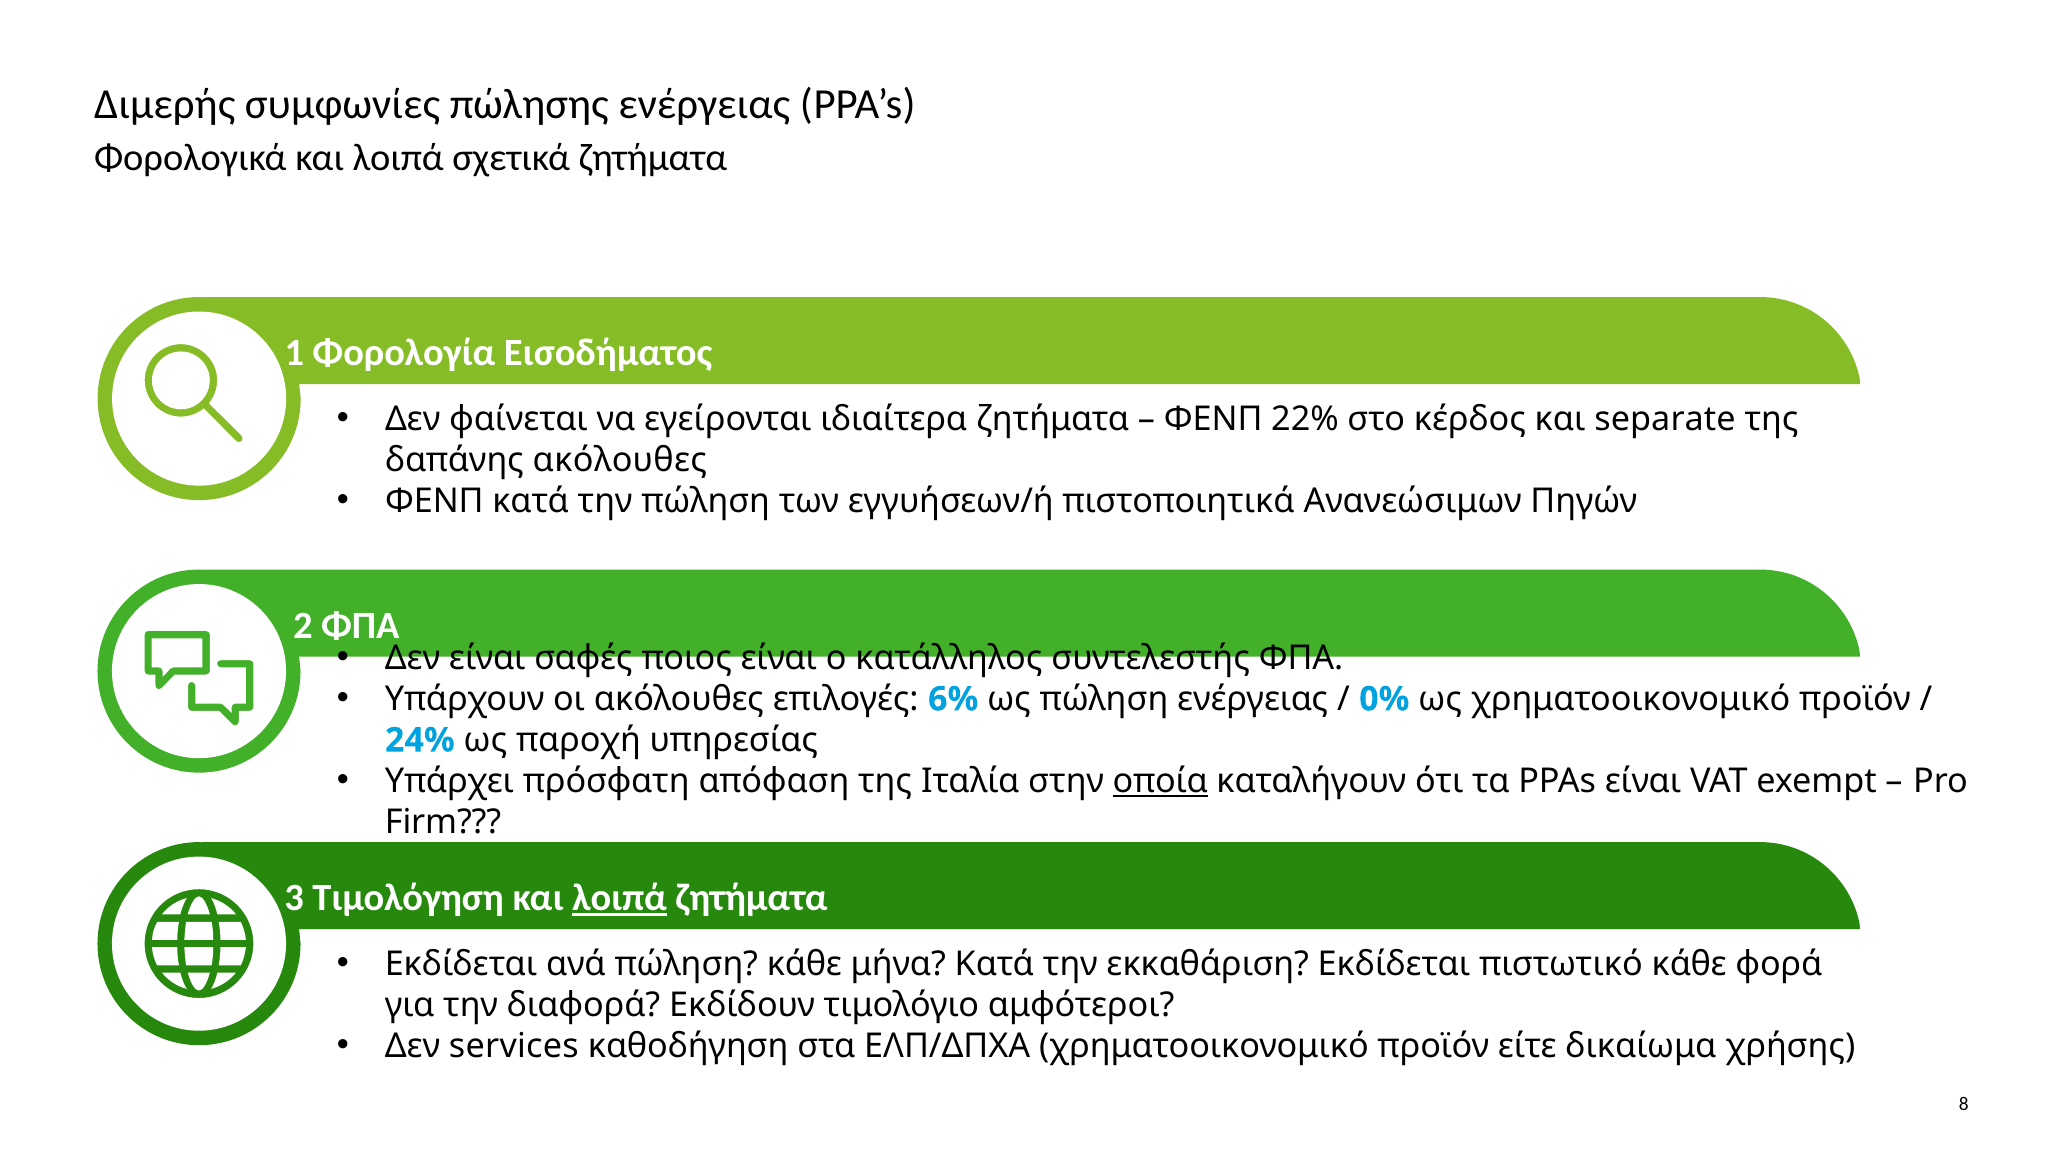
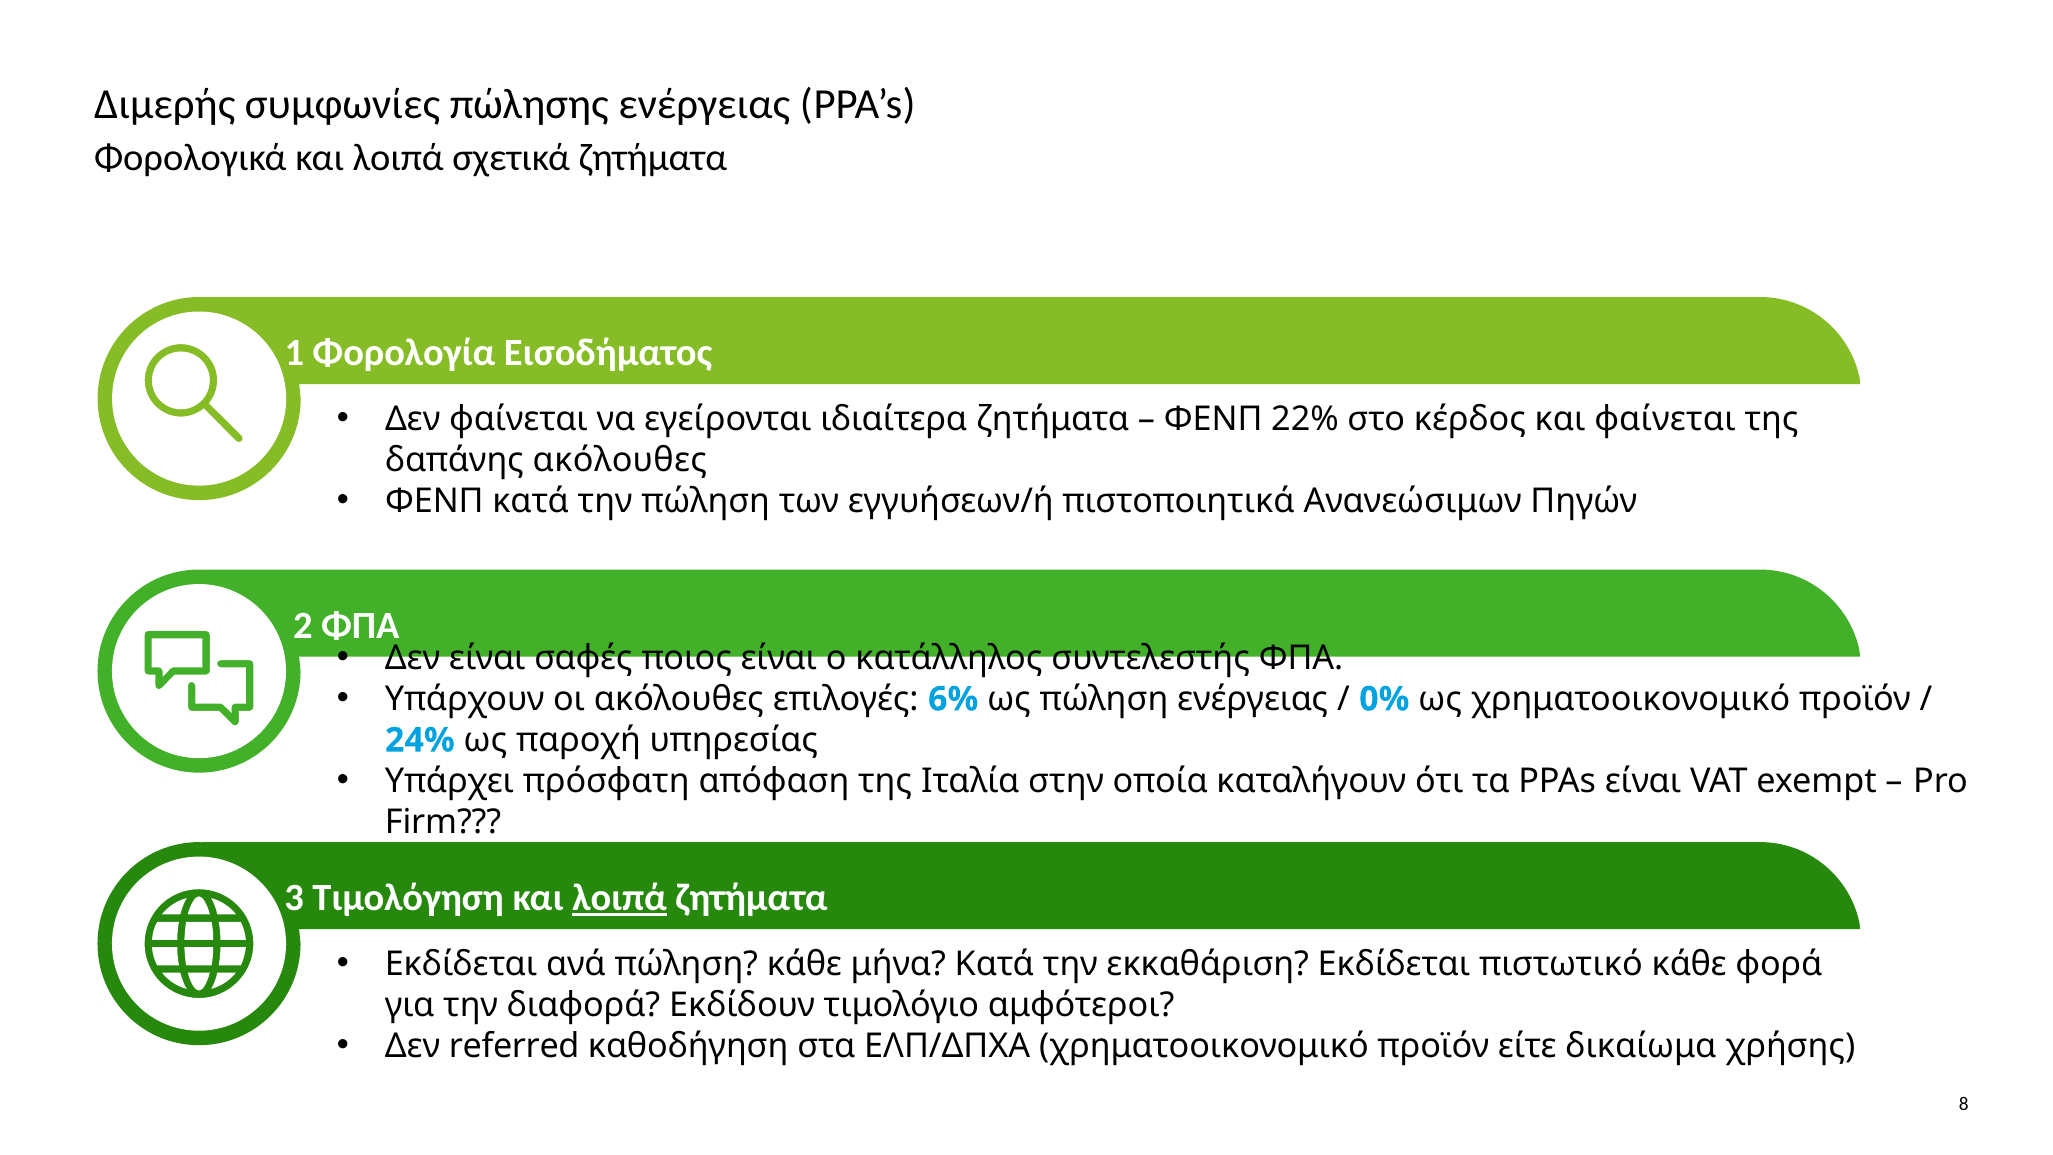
και separate: separate -> φαίνεται (1665, 419)
οποία underline: present -> none (1160, 781)
services: services -> referred (514, 1046)
